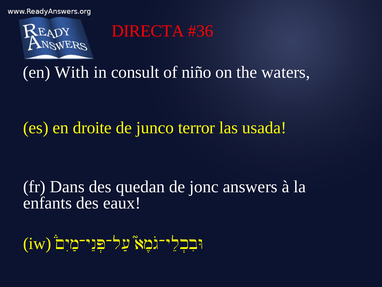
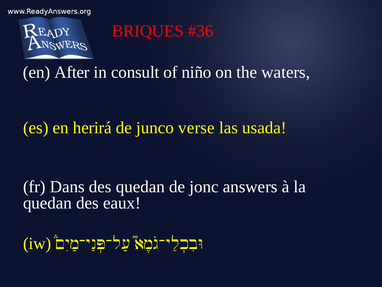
DIRECTA: DIRECTA -> BRIQUES (148, 31)
With: With -> After (72, 72)
droite: droite -> herirá (92, 128)
terror: terror -> verse (196, 128)
enfants: enfants -> quedan (47, 203)
